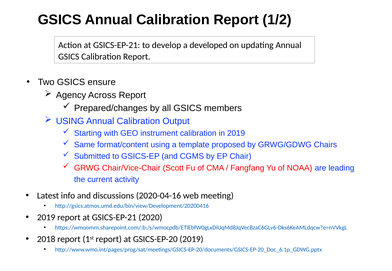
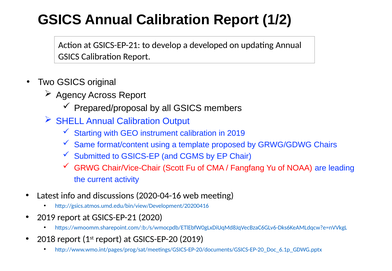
ensure: ensure -> original (102, 82)
Prepared/changes: Prepared/changes -> Prepared/proposal (111, 108)
USING: USING -> SHELL (70, 121)
